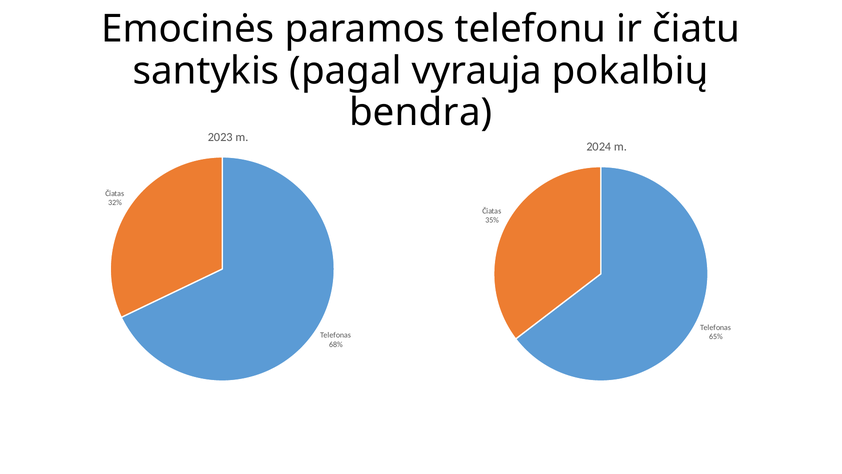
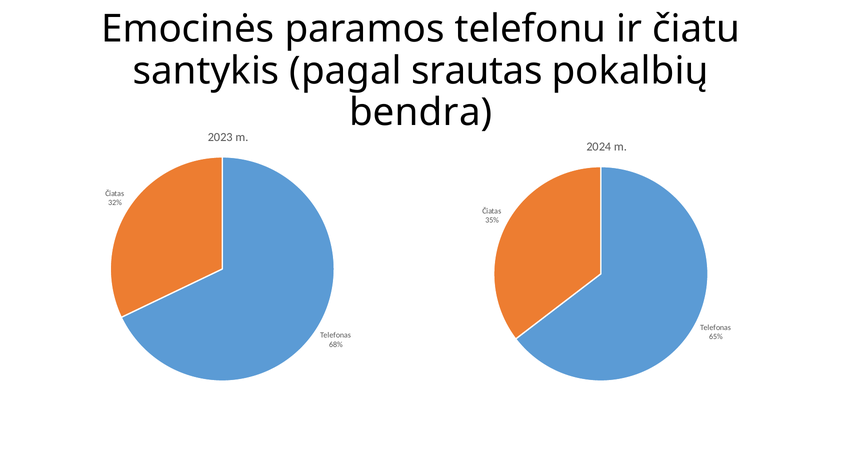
vyrauja: vyrauja -> srautas (477, 71)
